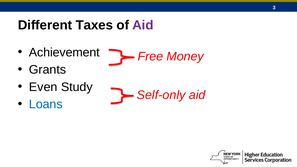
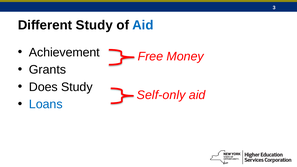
Different Taxes: Taxes -> Study (94, 25)
Aid colour: purple -> blue (143, 25)
Even: Even -> Does (43, 87)
